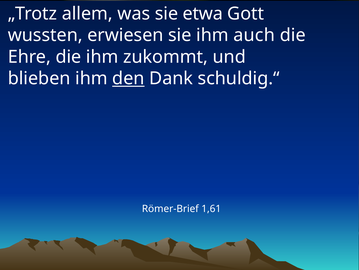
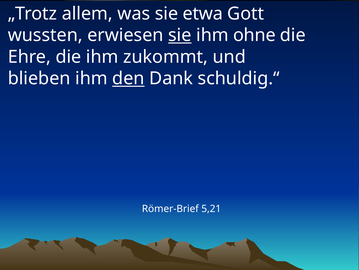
sie underline: none -> present (180, 35)
auch: auch -> ohne (254, 35)
1,61: 1,61 -> 5,21 (211, 208)
